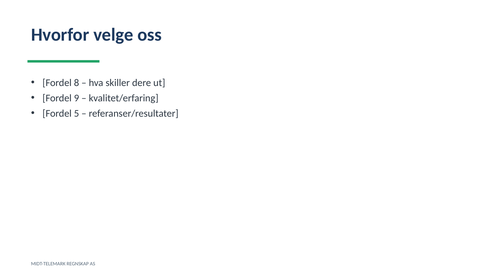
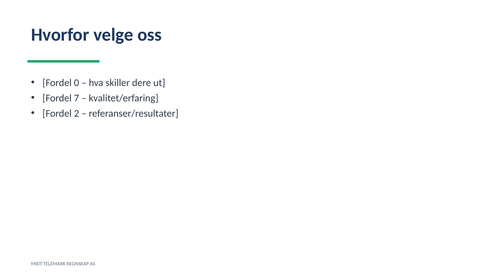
8: 8 -> 0 (77, 83)
9: 9 -> 7 (77, 98)
5: 5 -> 2 (77, 113)
